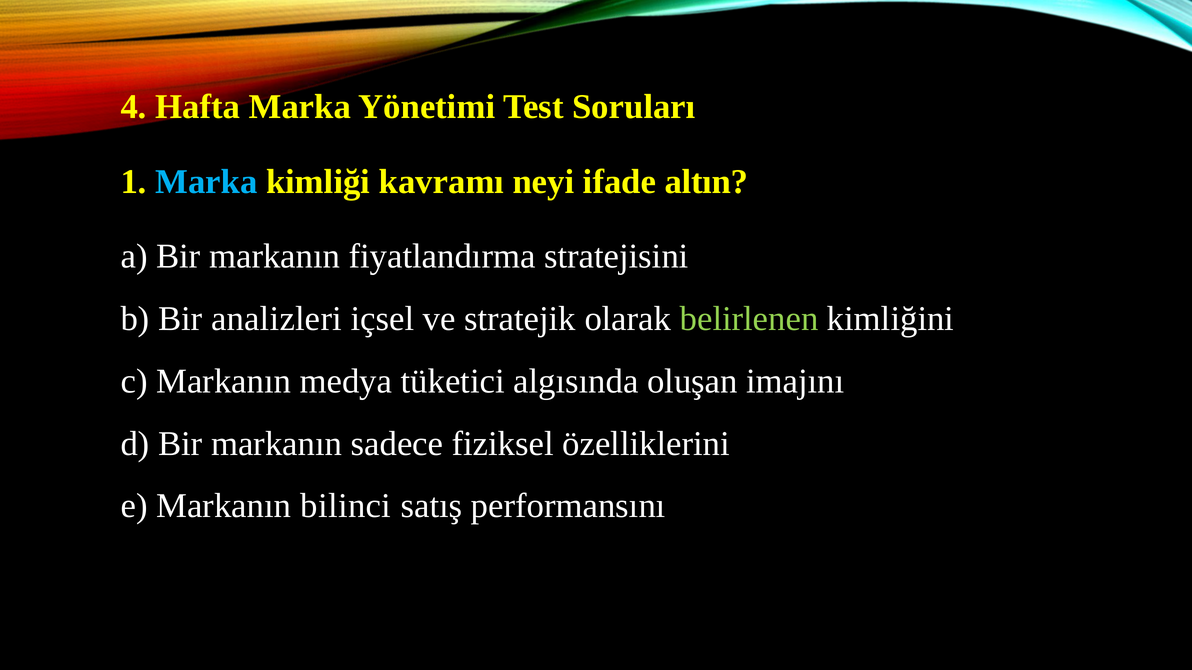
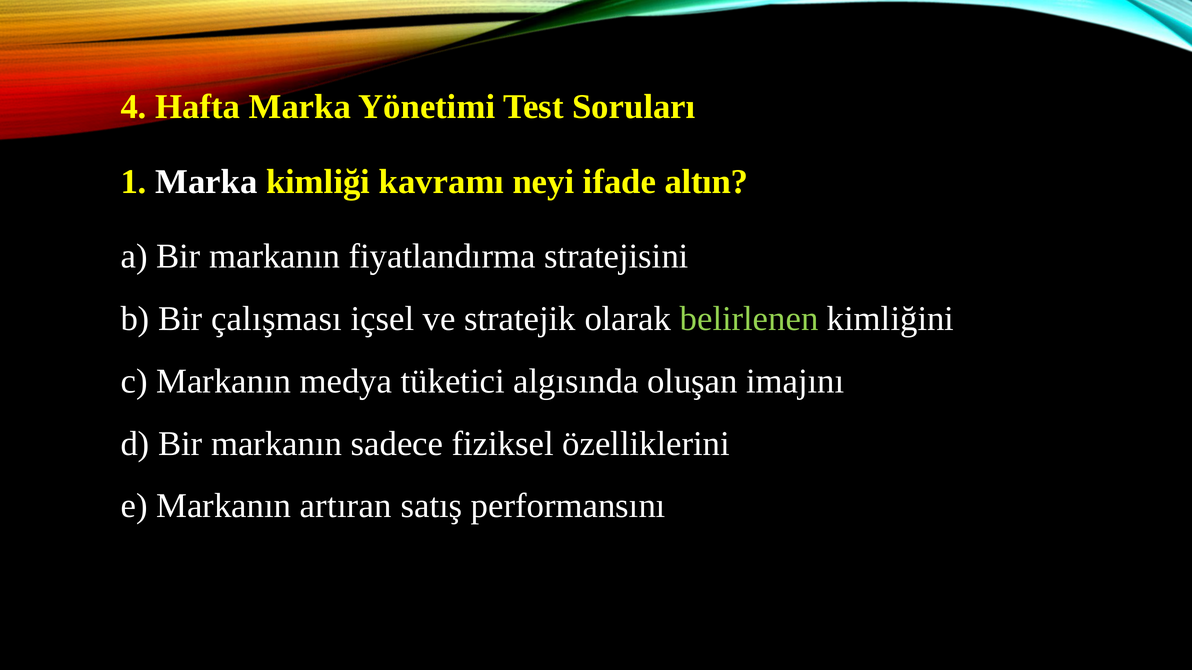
Marka colour: light blue -> white (206, 182)
analizleri: analizleri -> çalışması (277, 319)
bilinci: bilinci -> artıran (346, 506)
